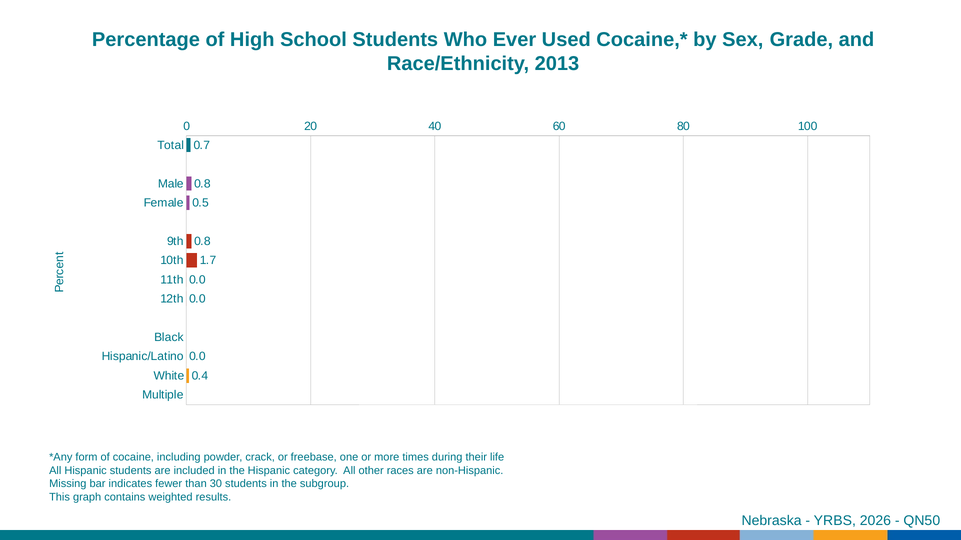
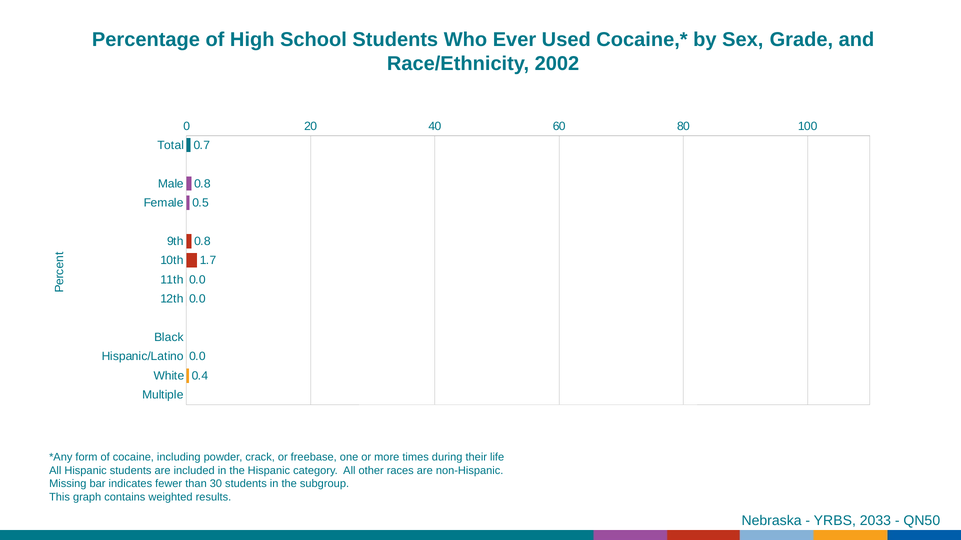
2013: 2013 -> 2002 (557, 64)
2026: 2026 -> 2033 (875, 521)
